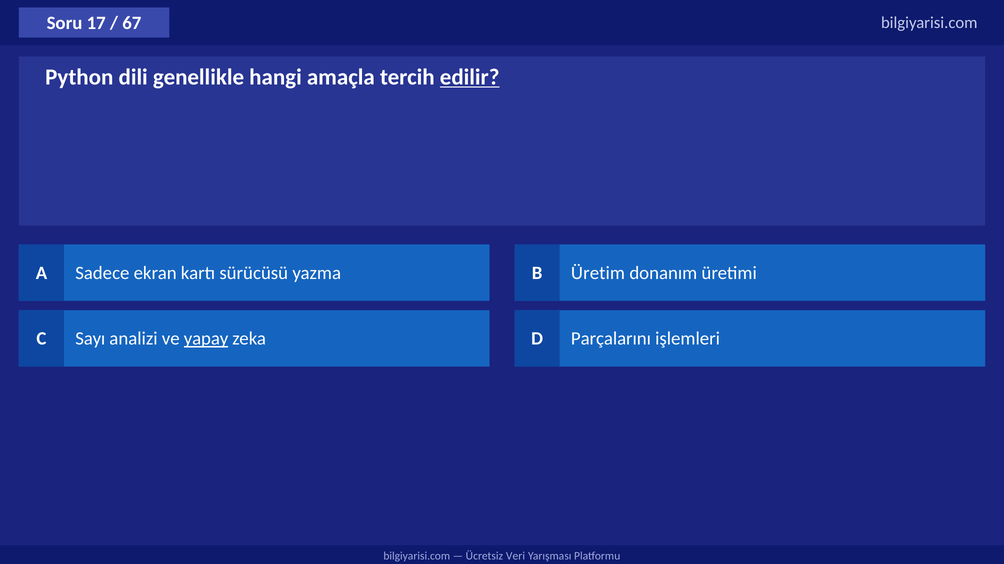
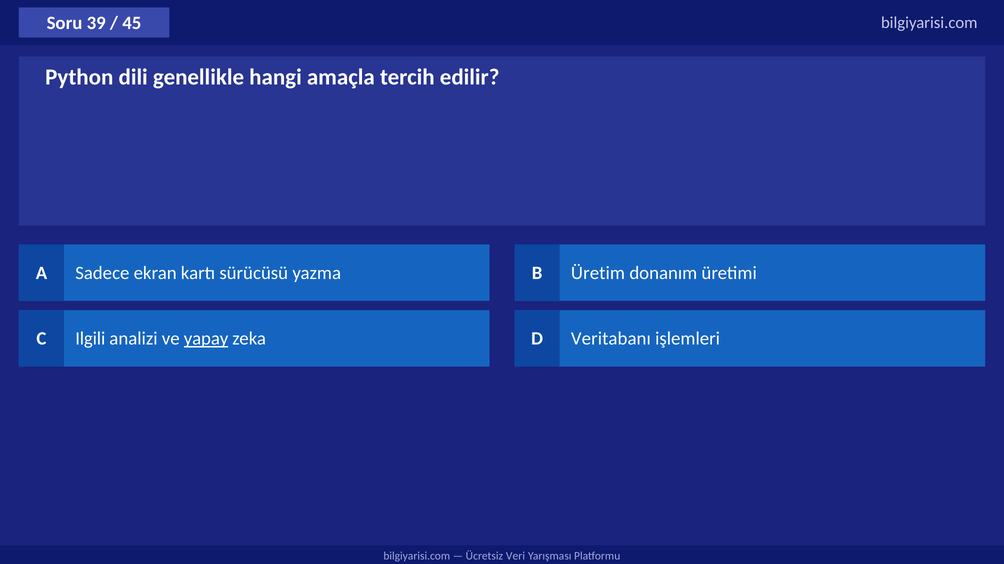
17: 17 -> 39 (96, 23)
67: 67 -> 45 (132, 23)
edilir underline: present -> none (470, 77)
Sayı: Sayı -> Ilgili (90, 339)
Parçalarını: Parçalarını -> Veritabanı (611, 339)
